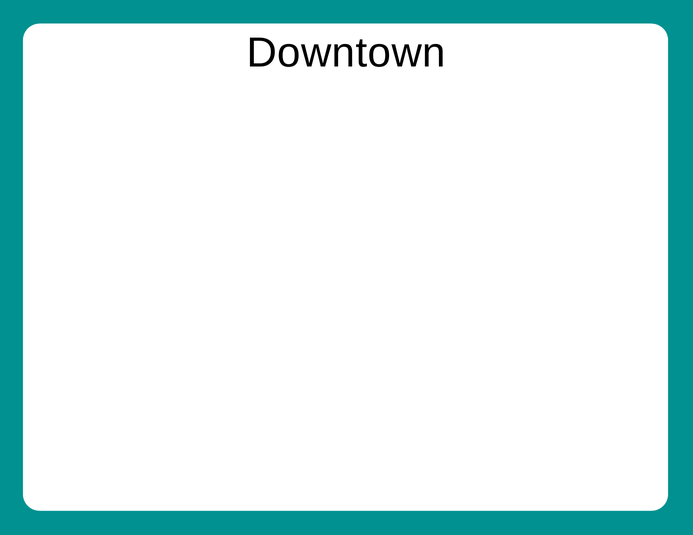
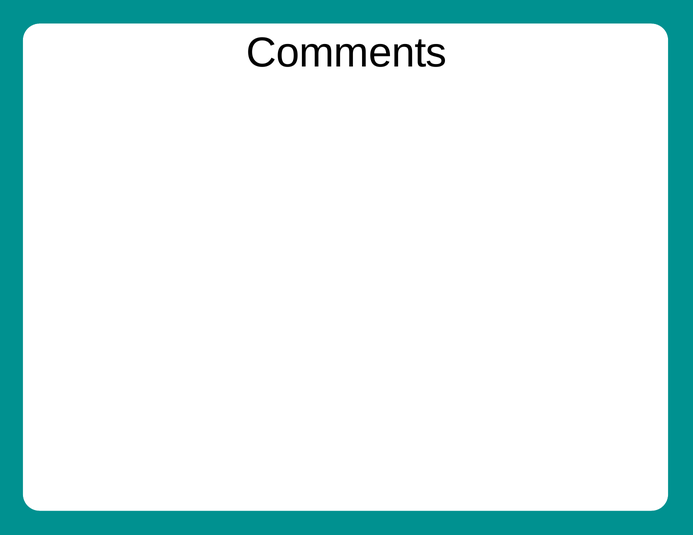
Downtown: Downtown -> Comments (347, 53)
